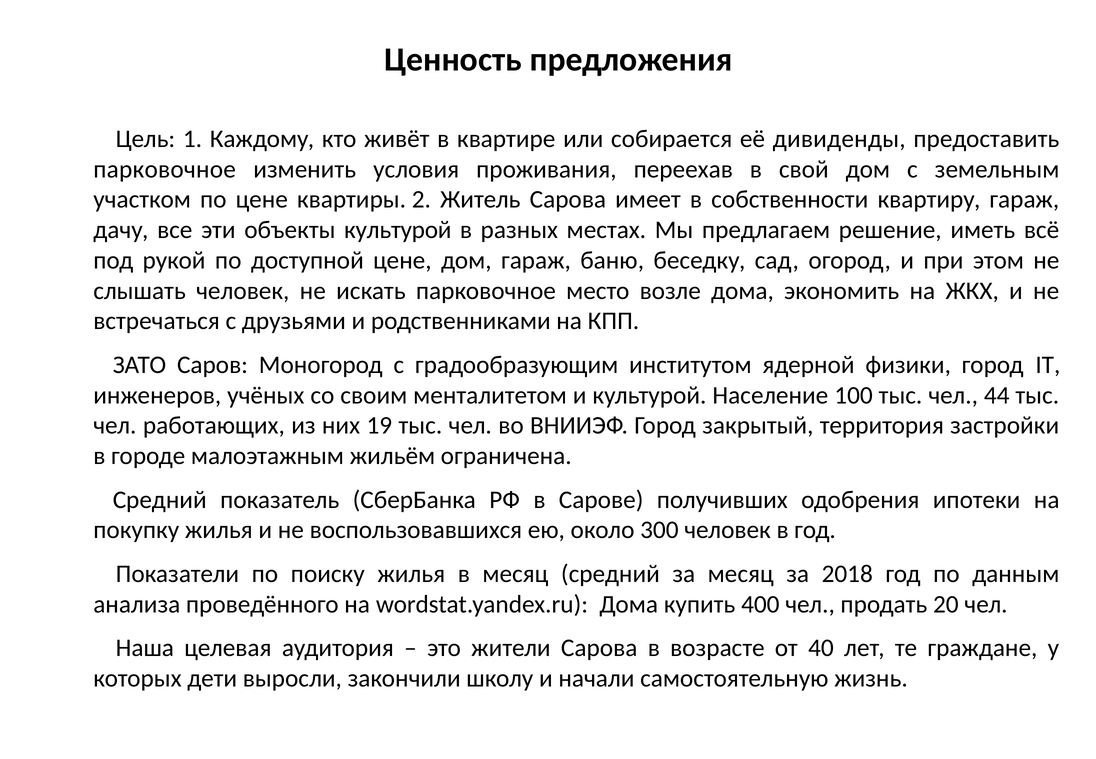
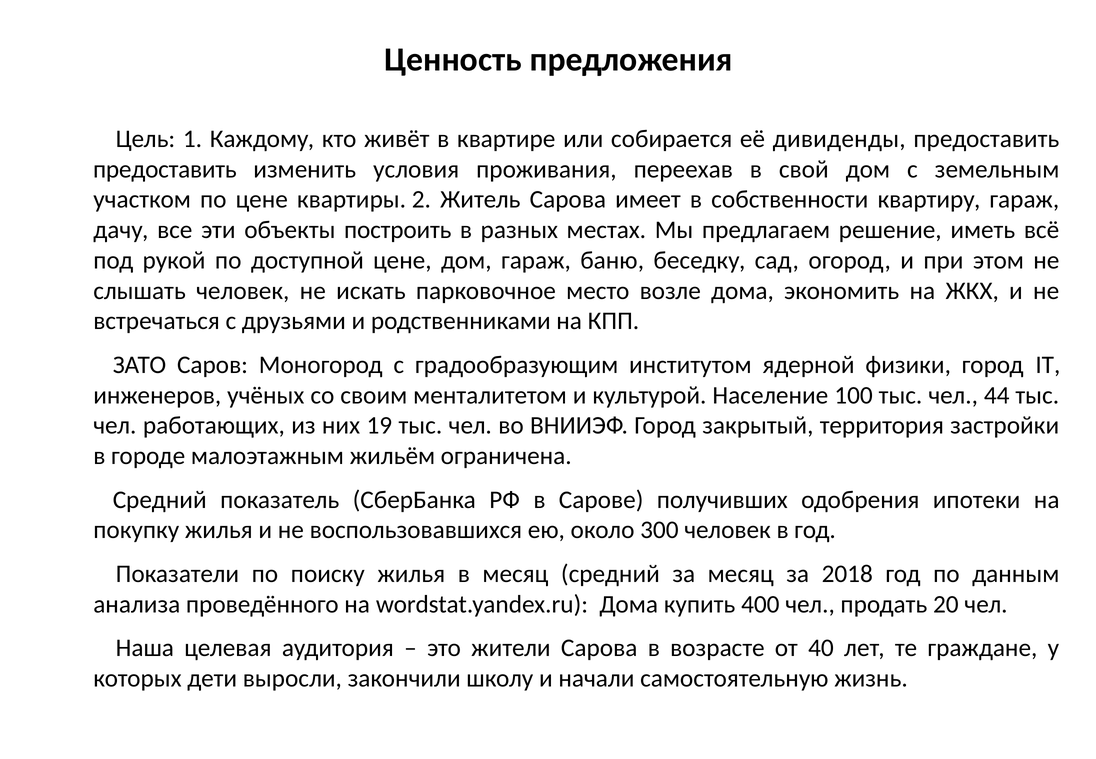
парковочное: парковочное -> предоставить (165, 169)
объекты культурой: культурой -> построить (398, 230)
